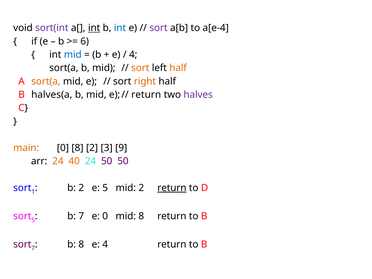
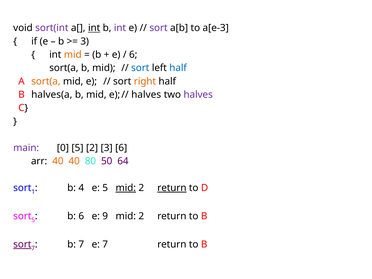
int colour: blue -> purple (120, 28)
a[e-4: a[e-4 -> a[e-3 (216, 28)
6: 6 -> 3 (85, 41)
mid colour: blue -> orange (73, 55)
4: 4 -> 6 (133, 55)
sort colour: orange -> blue (140, 68)
half colour: orange -> blue (178, 68)
return: return -> halves (146, 95)
main colour: orange -> purple (26, 148)
0 8: 8 -> 5 (77, 148)
3 9: 9 -> 6 (121, 148)
arr 24: 24 -> 40 (58, 161)
40 24: 24 -> 80 (90, 161)
50 50: 50 -> 64 (123, 161)
b 2: 2 -> 4 (81, 188)
mid underline: none -> present (126, 188)
b 7: 7 -> 6 (81, 216)
e 0: 0 -> 9 (105, 216)
8: 8 -> 2 (141, 216)
sort underline: none -> present (22, 244)
b 8: 8 -> 7 (81, 244)
e 4: 4 -> 7 (105, 244)
